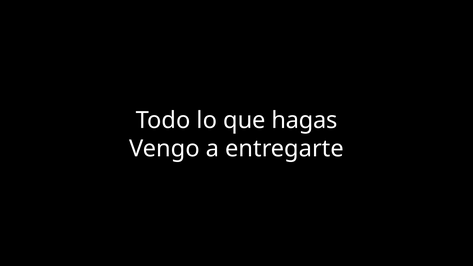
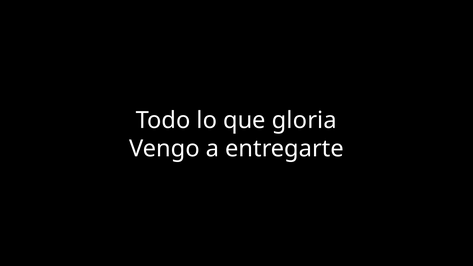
hagas: hagas -> gloria (304, 120)
